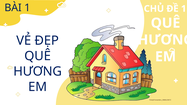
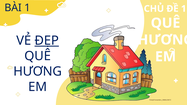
ĐẸP underline: none -> present (47, 41)
